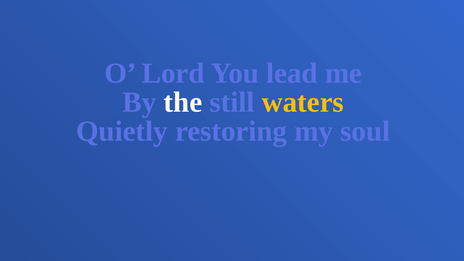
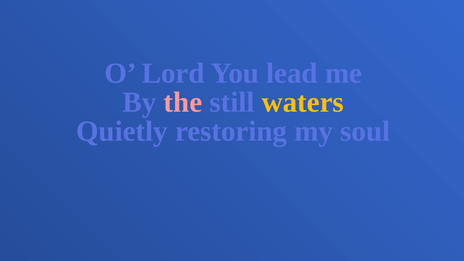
the colour: white -> pink (183, 102)
